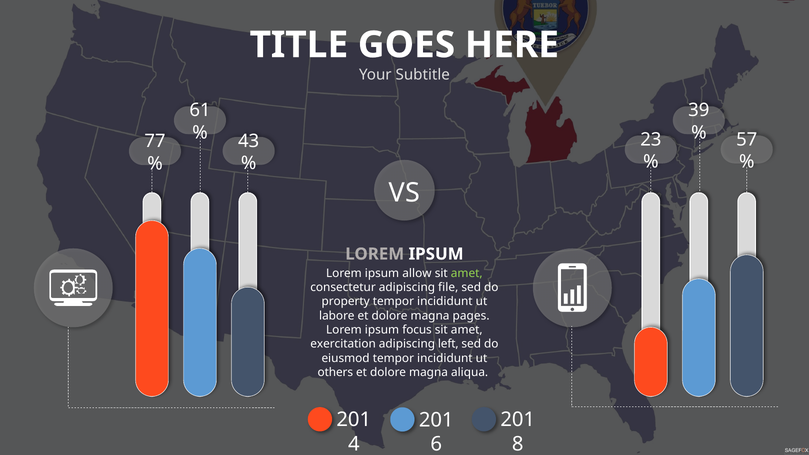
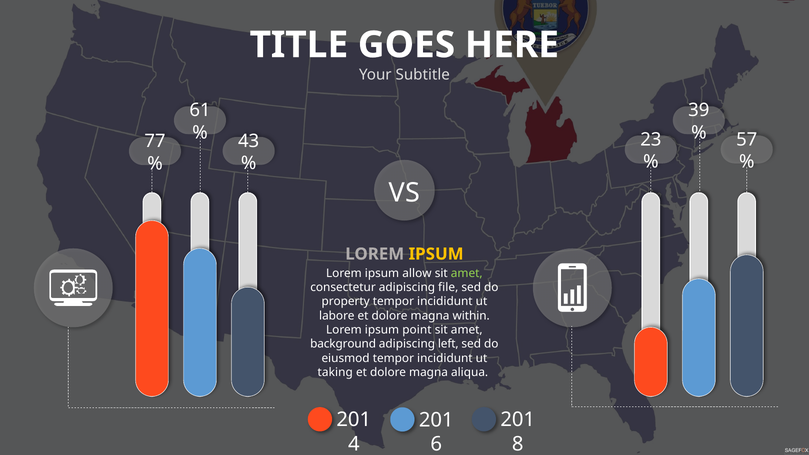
IPSUM colour: white -> yellow (436, 254)
pages: pages -> within (471, 316)
focus: focus -> point (417, 330)
exercitation: exercitation -> background (343, 344)
others: others -> taking (335, 372)
